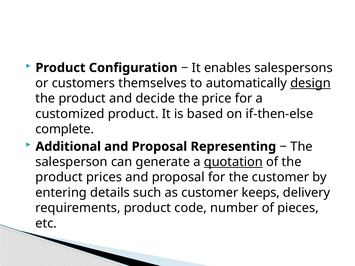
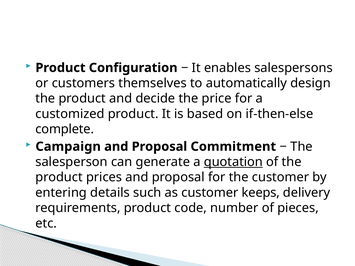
design underline: present -> none (310, 83)
Additional: Additional -> Campaign (68, 147)
Representing: Representing -> Commitment (233, 147)
